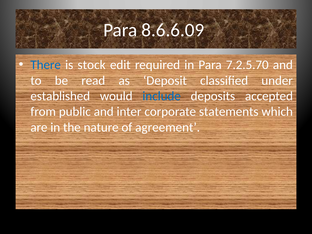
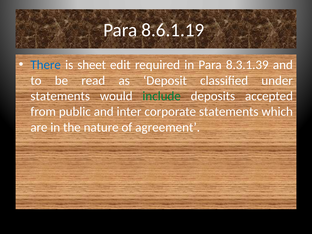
8.6.6.09: 8.6.6.09 -> 8.6.1.19 (173, 30)
stock: stock -> sheet (92, 65)
7.2.5.70: 7.2.5.70 -> 8.3.1.39 (247, 65)
established: established -> statements (60, 96)
include colour: blue -> green (162, 96)
